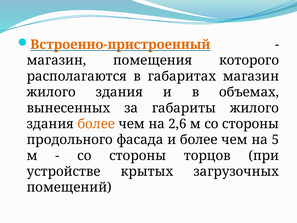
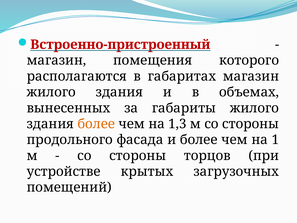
Встроенно-пристроенный colour: orange -> red (120, 45)
2,6: 2,6 -> 1,3 (177, 124)
5: 5 -> 1 (275, 140)
